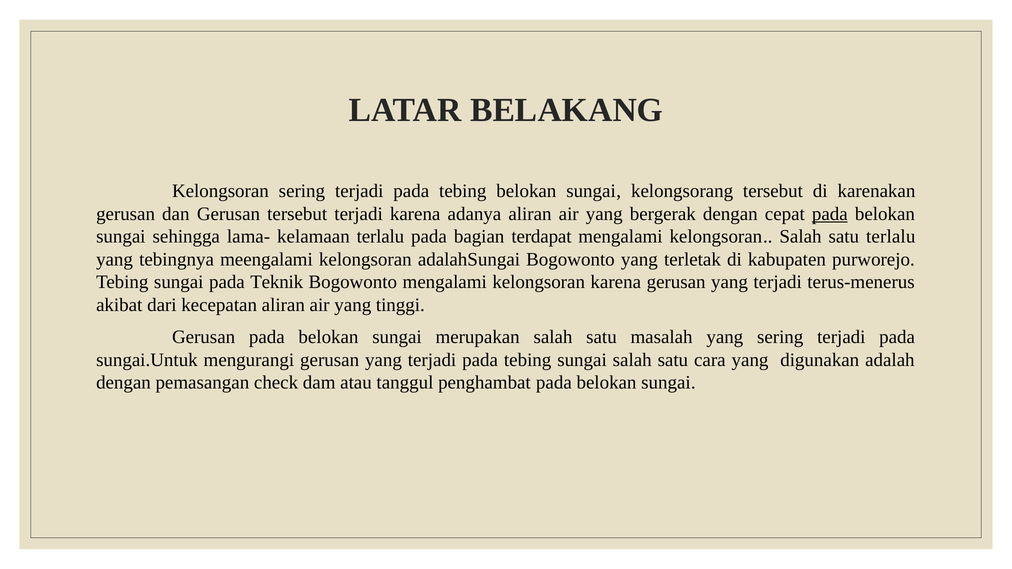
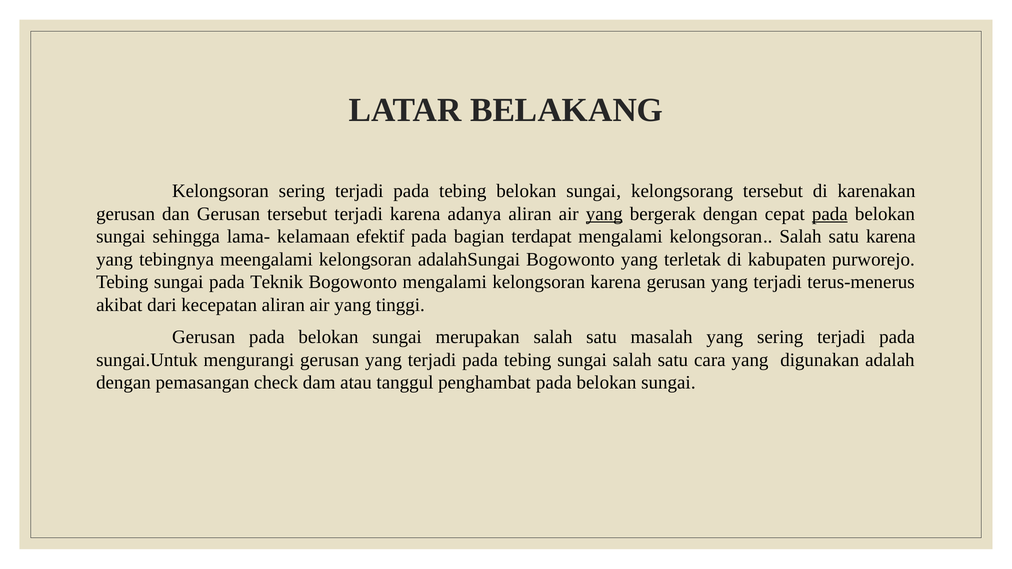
yang underline: none -> present (604, 214)
kelamaan terlalu: terlalu -> efektif (380, 237)
satu terlalu: terlalu -> karena (891, 237)
